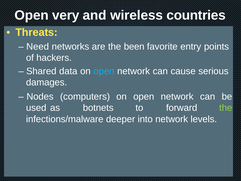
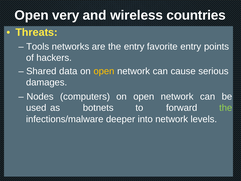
Need: Need -> Tools (38, 47)
the been: been -> entry (134, 47)
open colour: light blue -> yellow (104, 71)
